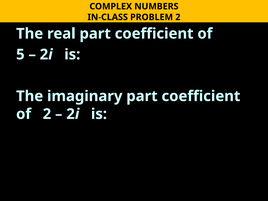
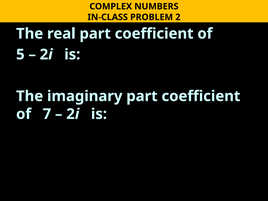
of 2: 2 -> 7 (47, 114)
